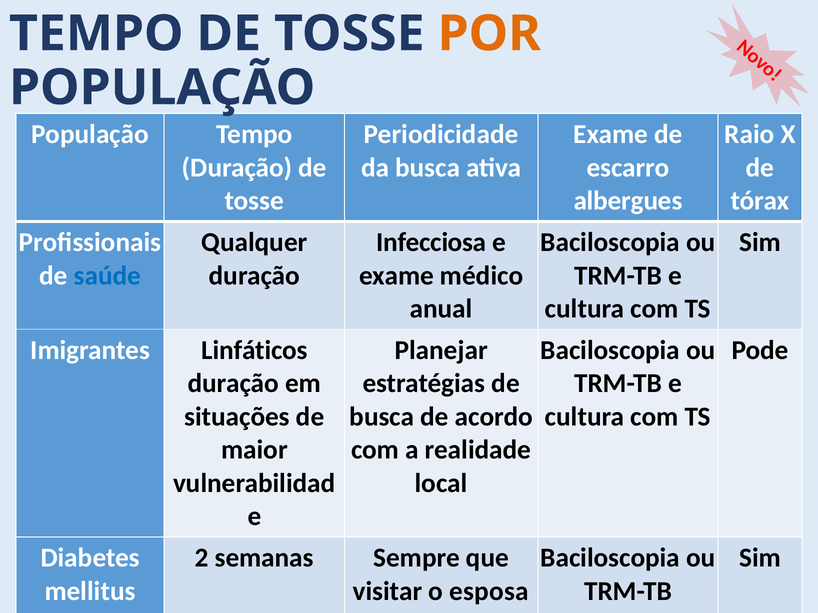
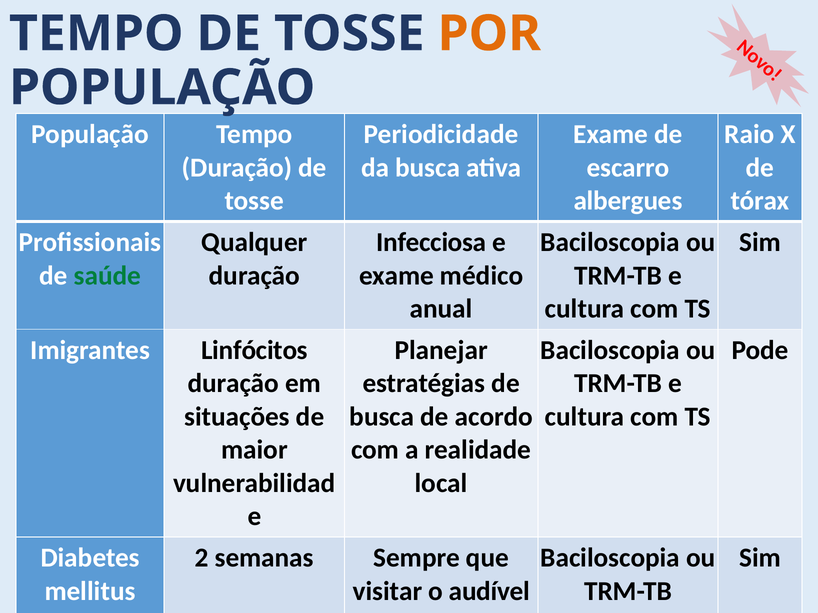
saúde colour: blue -> green (107, 276)
Linfáticos: Linfáticos -> Linfócitos (255, 350)
esposa: esposa -> audível (489, 592)
